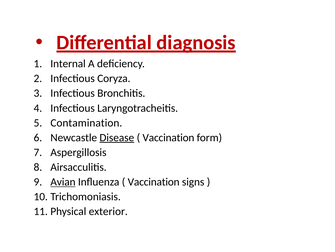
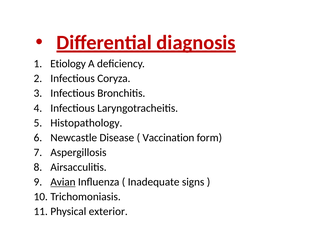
Internal: Internal -> Etiology (68, 64)
Contamination: Contamination -> Histopathology (86, 122)
Disease underline: present -> none (117, 137)
Vaccination: Vaccination -> Inadequate (154, 181)
